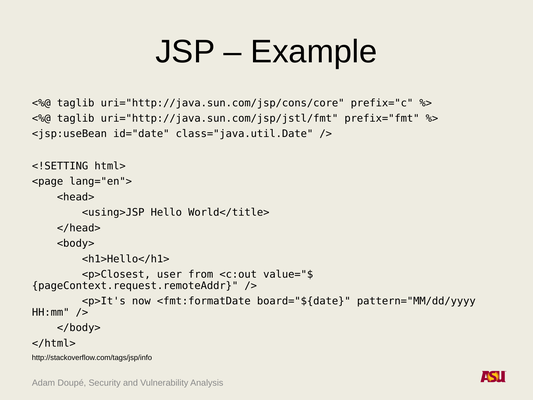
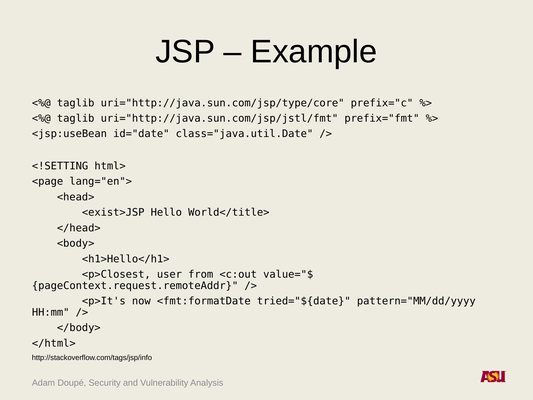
uri="http://java.sun.com/jsp/cons/core: uri="http://java.sun.com/jsp/cons/core -> uri="http://java.sun.com/jsp/type/core (223, 103)
<using>JSP: <using>JSP -> <exist>JSP (113, 212)
board="${date: board="${date -> tried="${date (304, 301)
